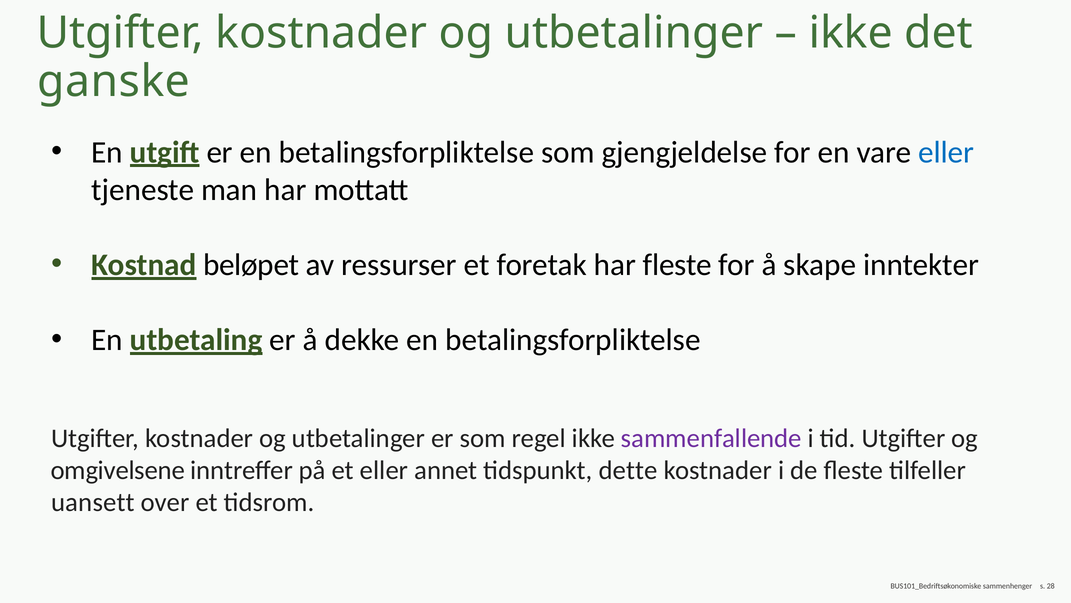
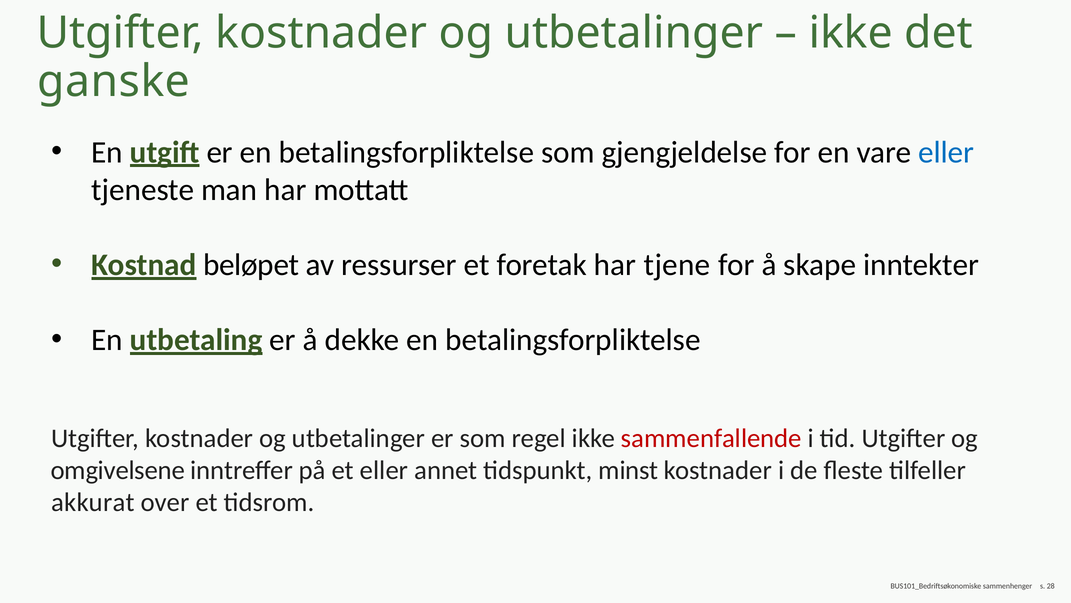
har fleste: fleste -> tjene (677, 265)
sammenfallende colour: purple -> red (711, 438)
dette: dette -> minst (628, 470)
uansett: uansett -> akkurat (93, 502)
